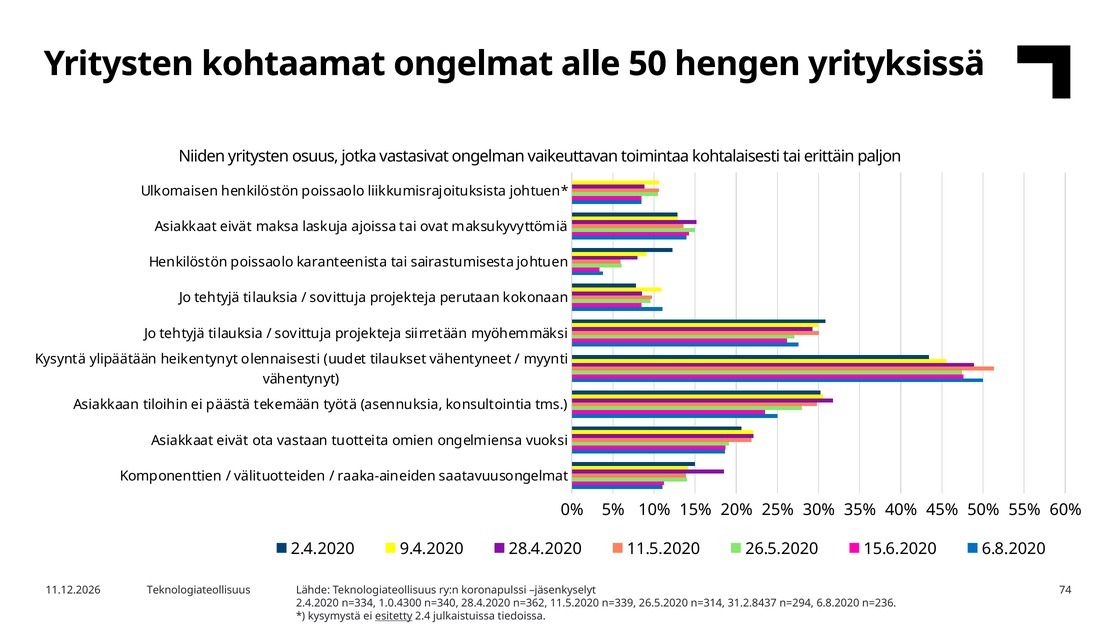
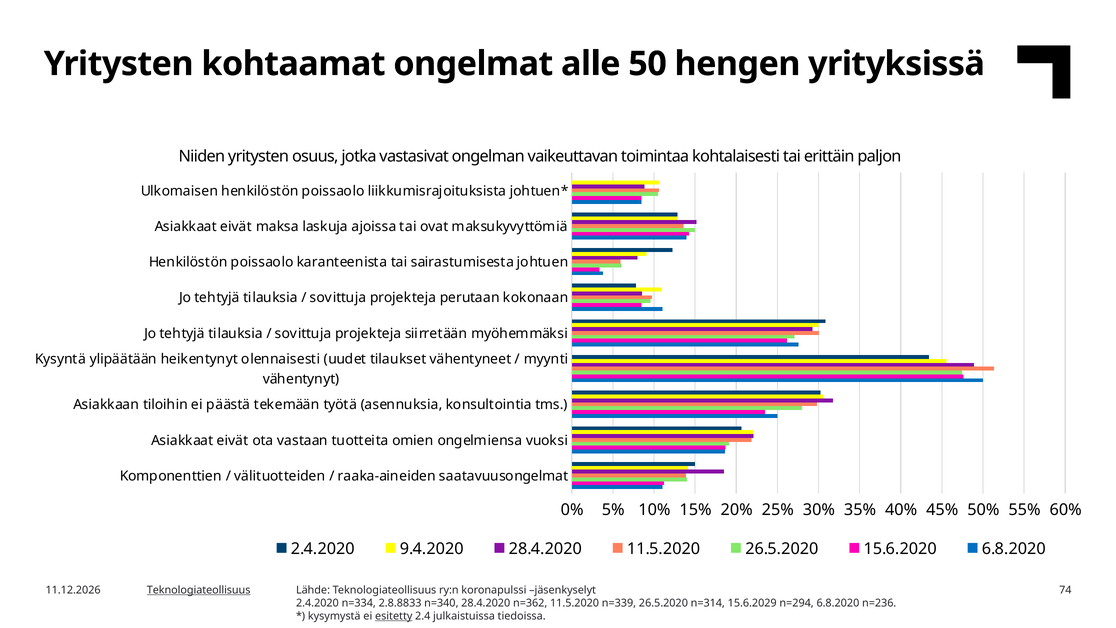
Teknologiateollisuus underline: none -> present (199, 590)
1.0.4300: 1.0.4300 -> 2.8.8833 (400, 603)
31.2.8437: 31.2.8437 -> 15.6.2029 (752, 603)
